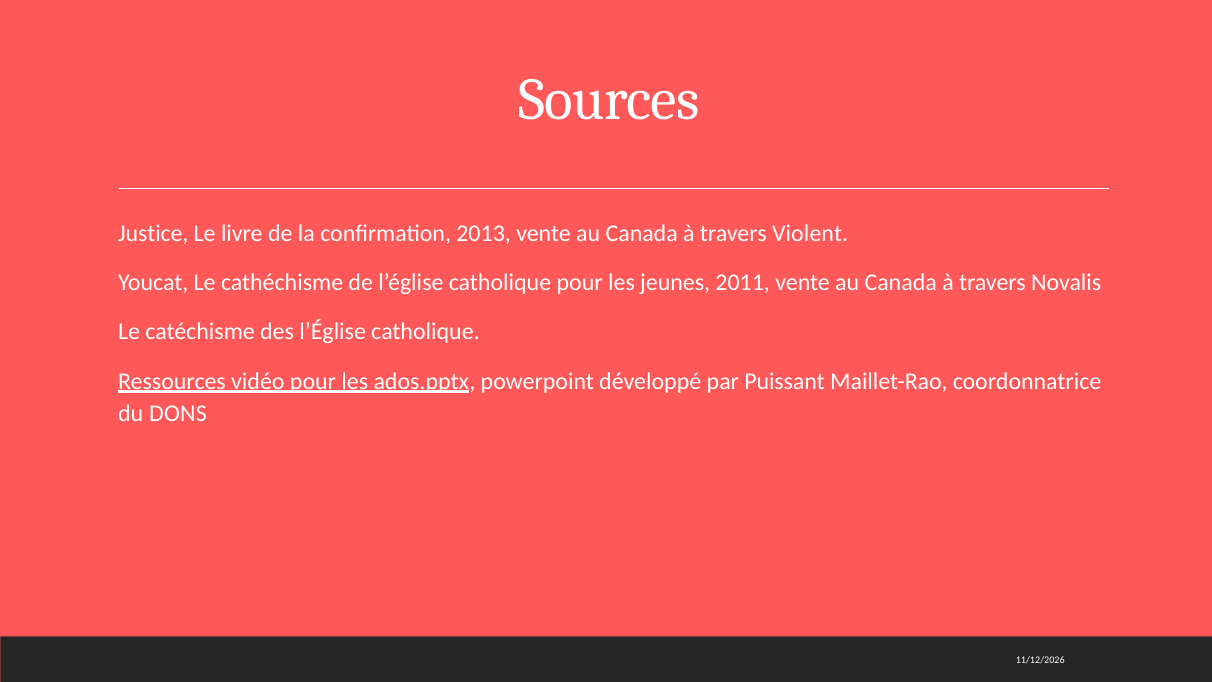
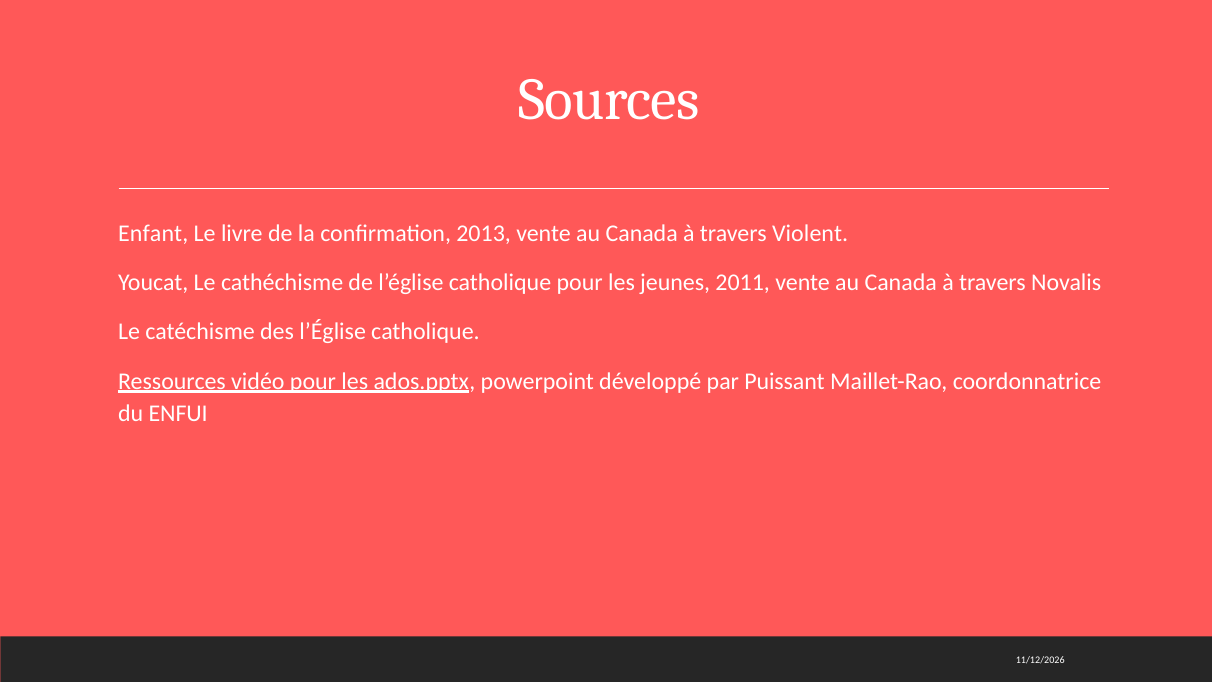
Justice: Justice -> Enfant (153, 233)
DONS: DONS -> ENFUI (178, 413)
